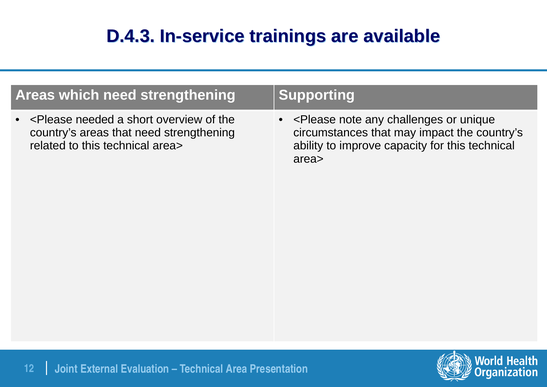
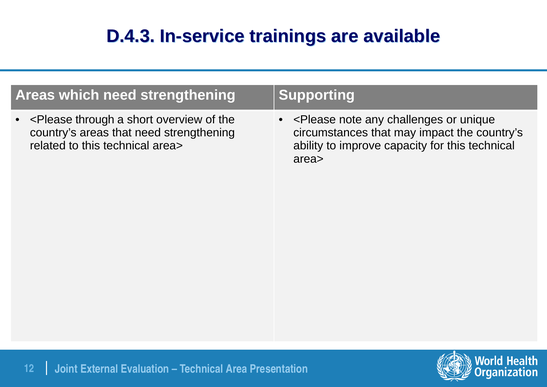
needed: needed -> through (95, 119)
